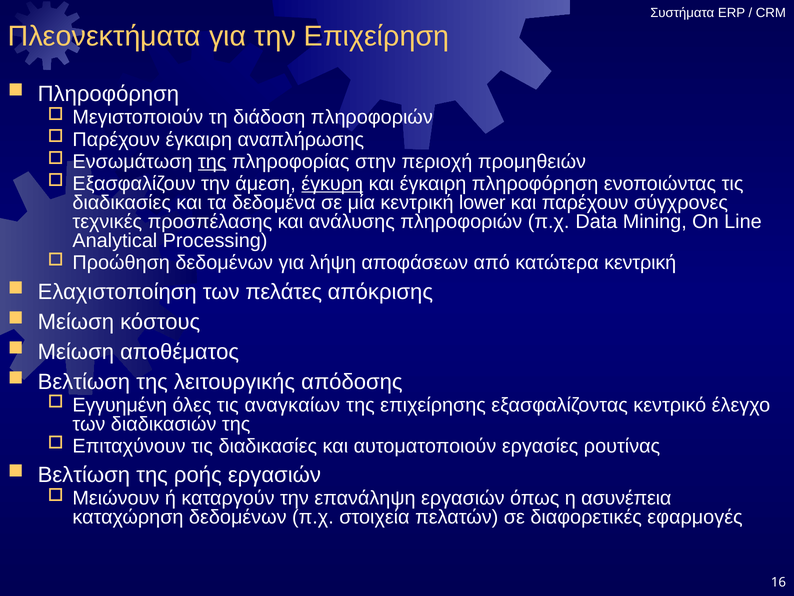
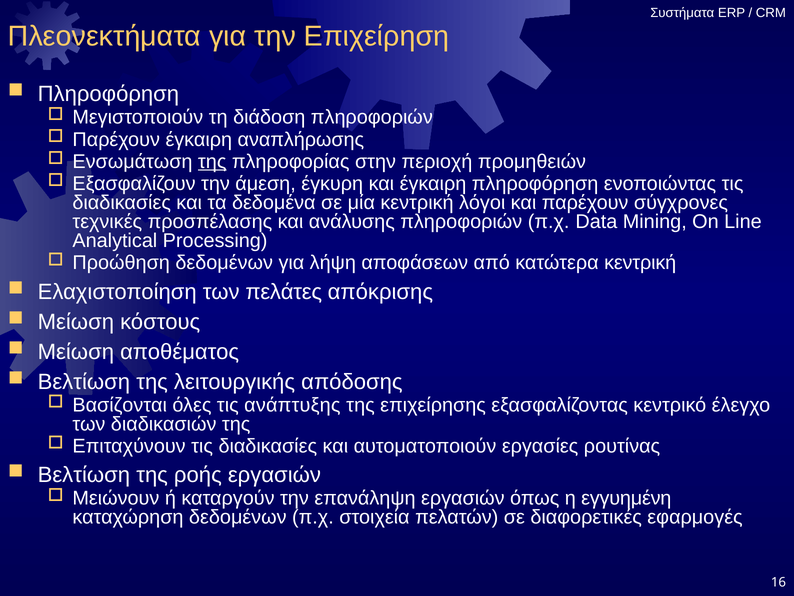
έγκυρη underline: present -> none (332, 183)
lower: lower -> λόγοι (482, 203)
Εγγυημένη: Εγγυημένη -> Βασίζονται (120, 405)
αναγκαίων: αναγκαίων -> ανάπτυξης (292, 405)
ασυνέπεια: ασυνέπεια -> εγγυημένη (626, 498)
